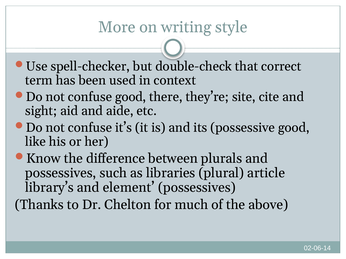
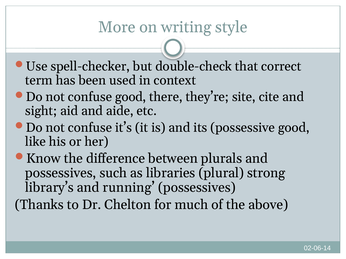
article: article -> strong (266, 173)
element: element -> running (129, 188)
